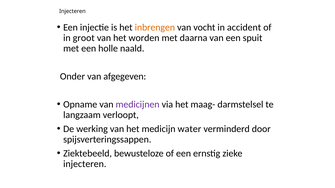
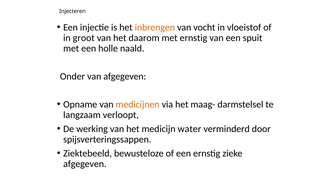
accident: accident -> vloeistof (244, 27)
worden: worden -> daarom (144, 38)
met daarna: daarna -> ernstig (194, 38)
medicijnen colour: purple -> orange (138, 105)
injecteren: injecteren -> afgegeven (85, 164)
